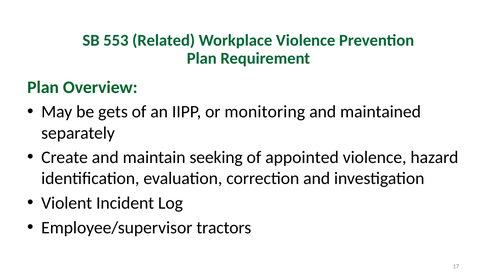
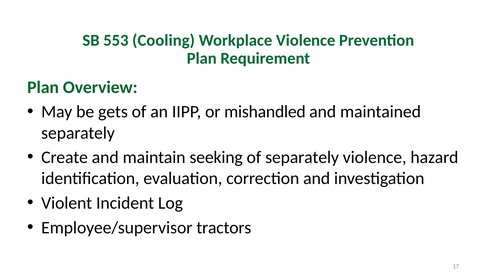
Related: Related -> Cooling (164, 41)
monitoring: monitoring -> mishandled (265, 112)
of appointed: appointed -> separately (302, 158)
